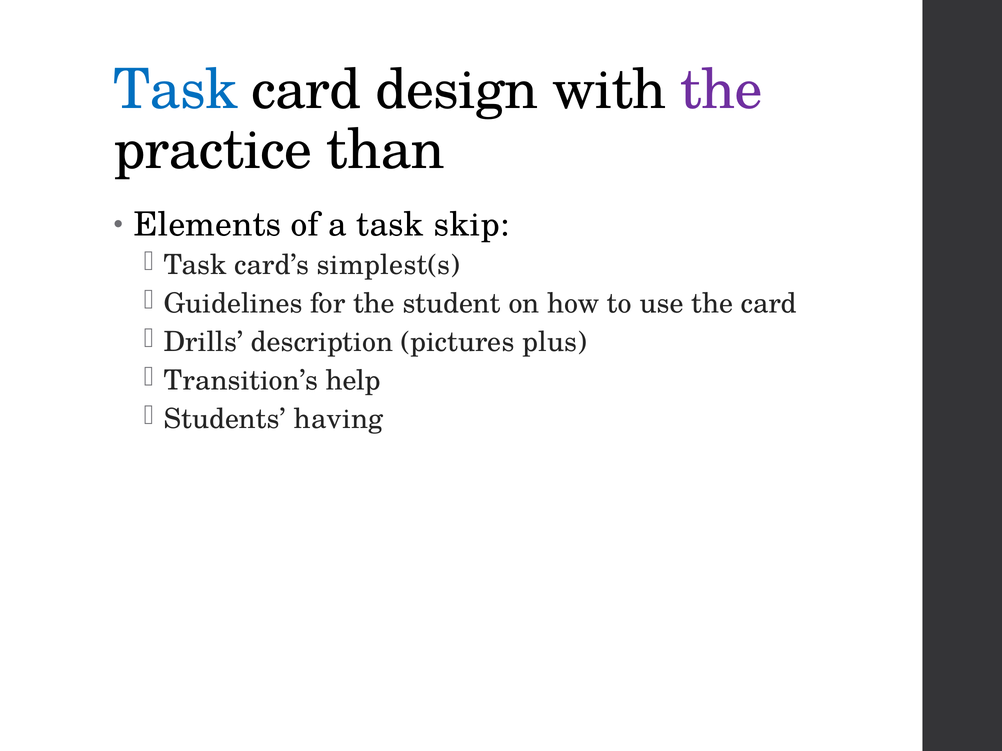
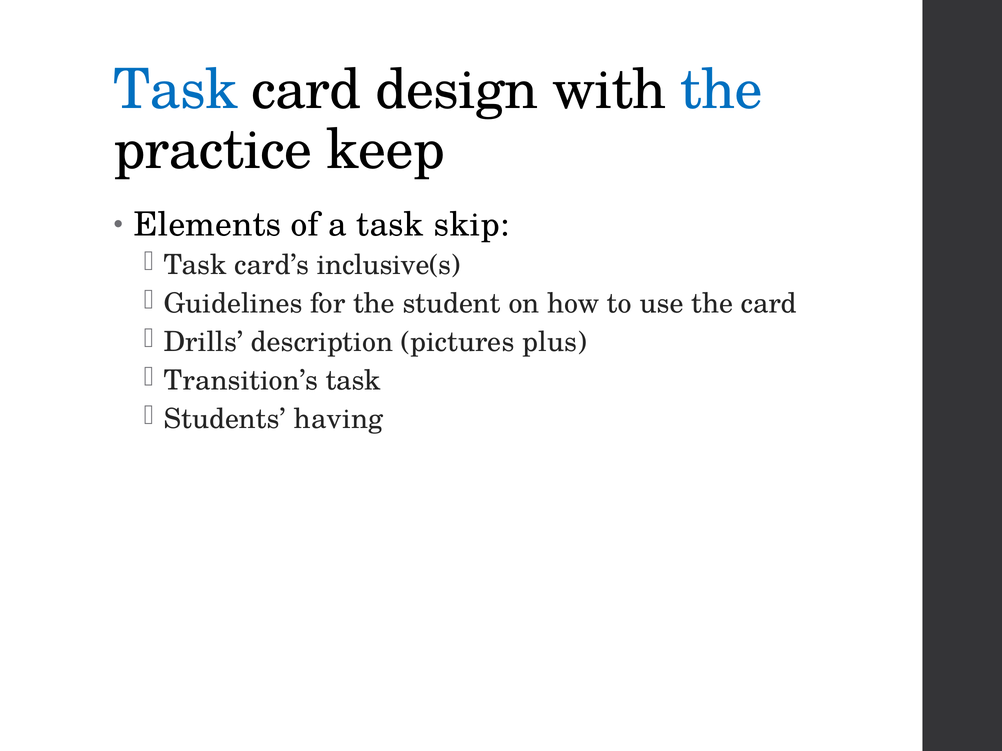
the colour: purple -> blue (722, 90)
than: than -> keep (386, 150)
simplest(s: simplest(s -> inclusive(s (389, 265)
Transition’s help: help -> task (353, 381)
